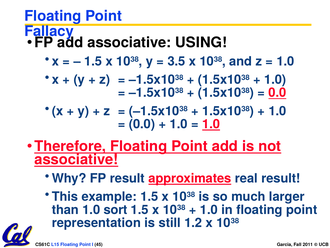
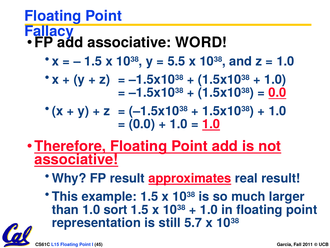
USING: USING -> WORD (201, 42)
3.5: 3.5 -> 5.5 (176, 61)
1.2: 1.2 -> 5.7 (193, 222)
